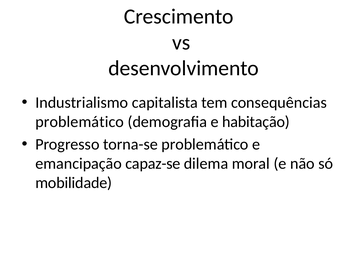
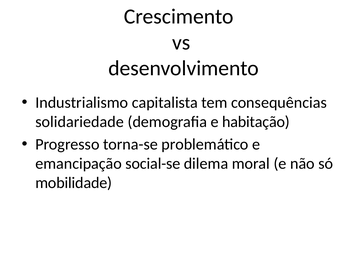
problemático: problemático -> solidariedade (80, 122)
capaz-se: capaz-se -> social-se (153, 164)
